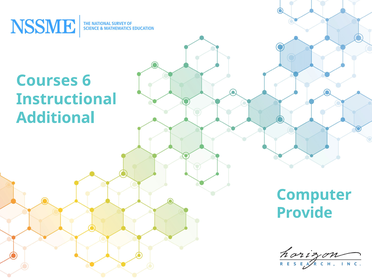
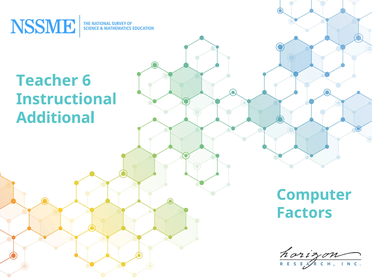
Courses: Courses -> Teacher (47, 81)
Provide: Provide -> Factors (304, 213)
